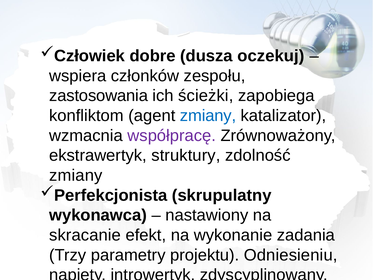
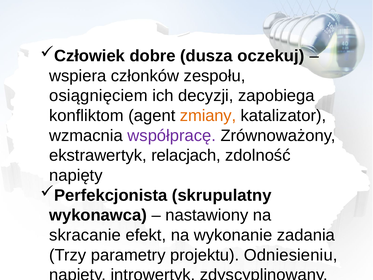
zastosowania: zastosowania -> osiągnięciem (98, 96)
ścieżki: ścieżki -> decyzji (206, 96)
zmiany colour: blue -> orange (208, 116)
struktury: struktury -> relacjach (186, 155)
zmiany: zmiany -> napięty (76, 175)
